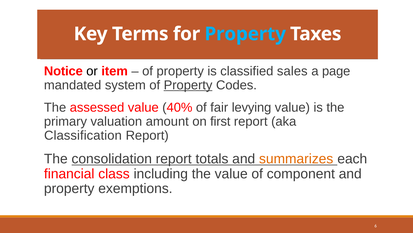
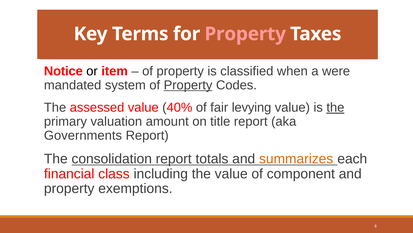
Property colour: light blue -> pink (245, 34)
sales: sales -> when (292, 71)
page: page -> were (336, 71)
the underline: none -> present (335, 107)
first: first -> title (220, 121)
Classification: Classification -> Governments (83, 135)
